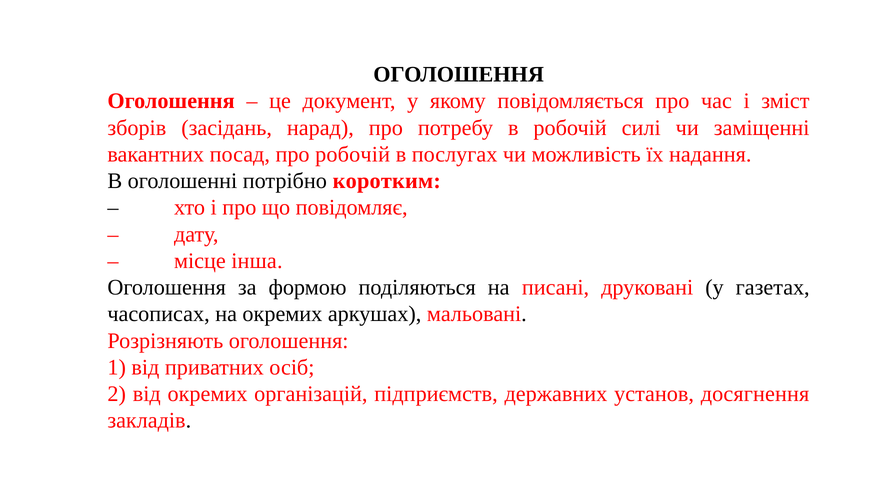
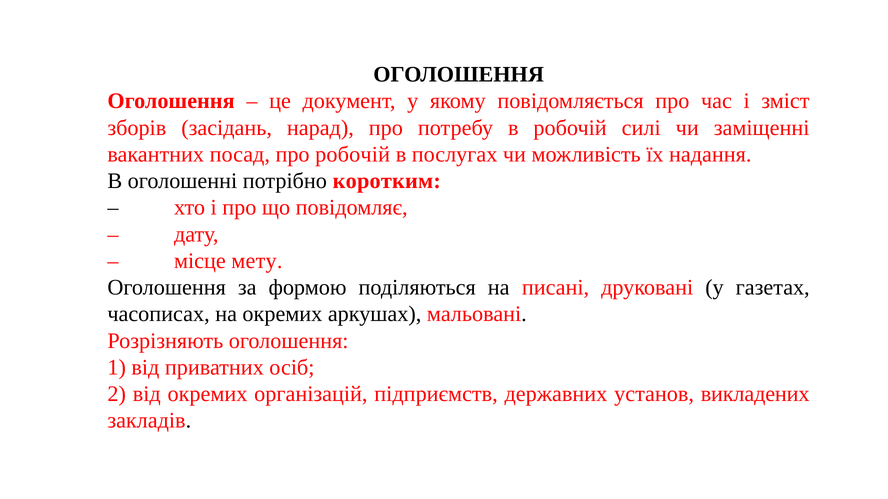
інша: інша -> мету (257, 261)
досягнення: досягнення -> викладених (755, 394)
